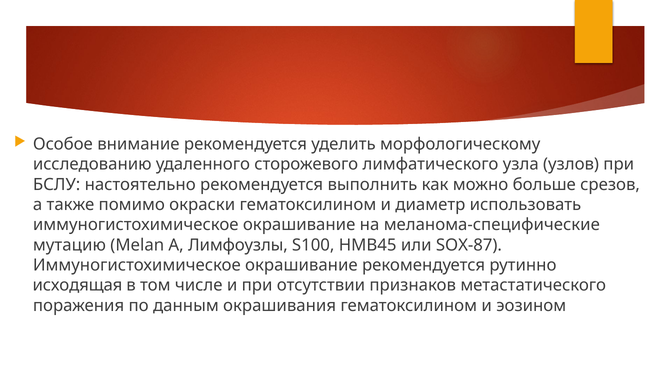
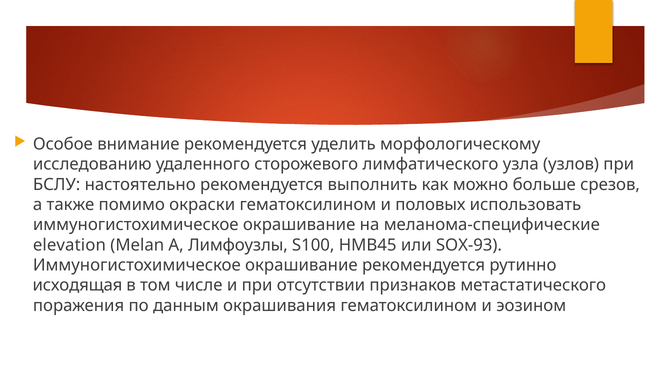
диаметр: диаметр -> половых (430, 204)
мутацию: мутацию -> elevation (69, 245)
SOX-87: SOX-87 -> SOX-93 (469, 245)
